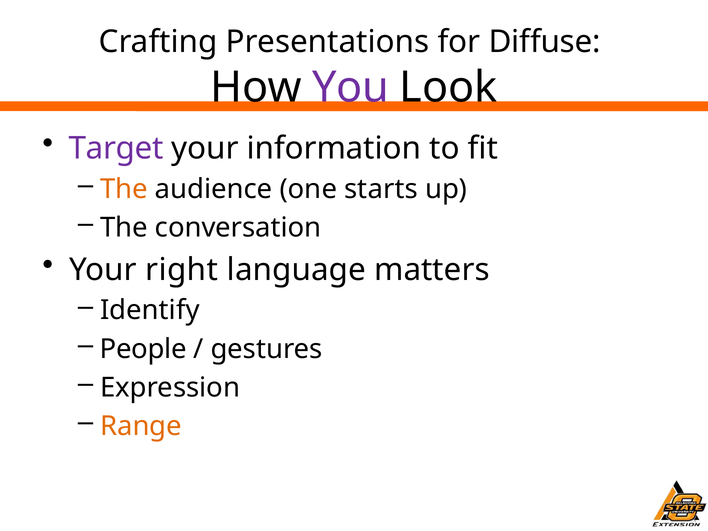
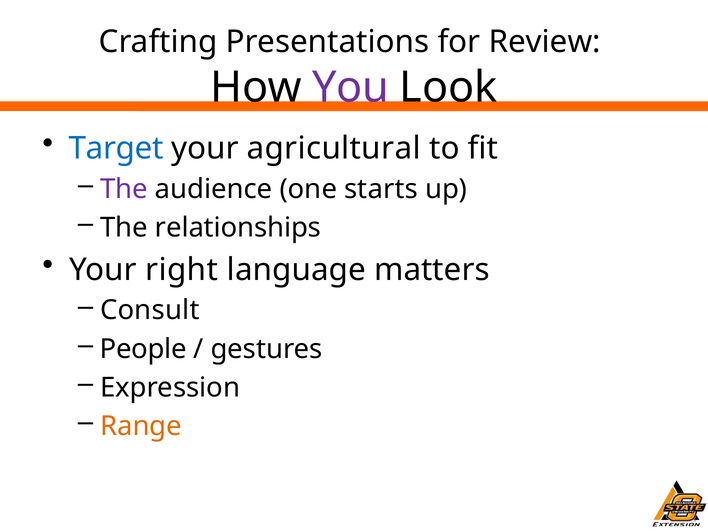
Diffuse: Diffuse -> Review (545, 42)
Target colour: purple -> blue (116, 149)
information: information -> agricultural (334, 149)
The colour: orange -> purple (124, 189)
conversation: conversation -> relationships (238, 228)
Identify: Identify -> Consult (150, 310)
